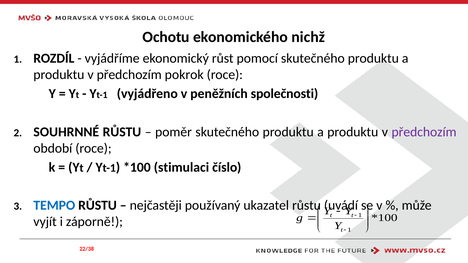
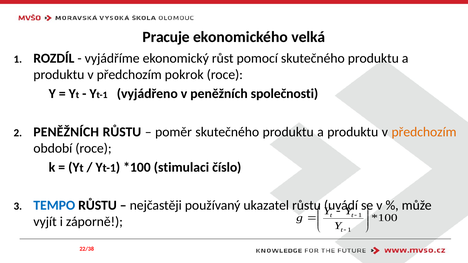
Ochotu: Ochotu -> Pracuje (166, 37)
nichž: nichž -> velká (308, 37)
SOUHRNNÉ: SOUHRNNÉ -> PENĚŽNÍCH (66, 132)
předchozím colour: purple -> orange (424, 132)
